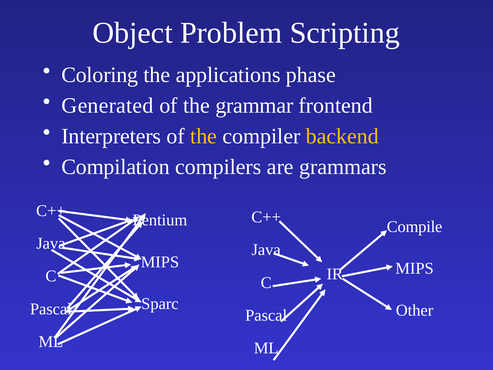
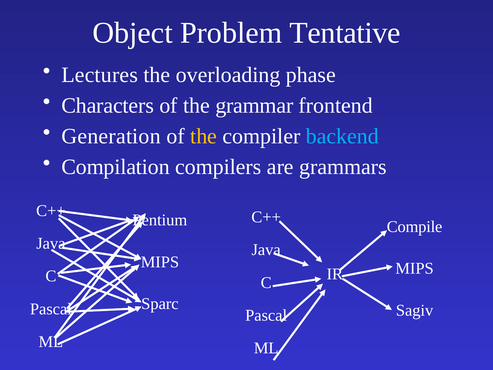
Scripting: Scripting -> Tentative (345, 33)
Coloring: Coloring -> Lectures (100, 75)
applications: applications -> overloading (228, 75)
Generated: Generated -> Characters (108, 105)
Interpreters: Interpreters -> Generation (111, 136)
backend colour: yellow -> light blue (342, 136)
Other: Other -> Sagiv (415, 310)
